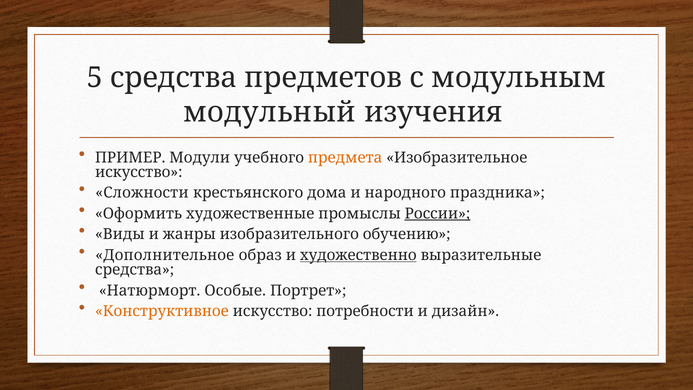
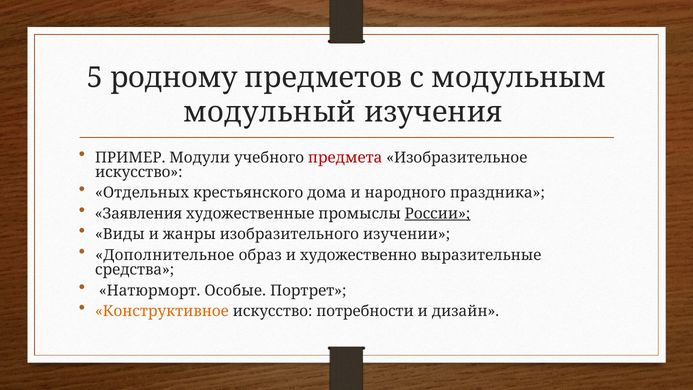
5 средства: средства -> родному (174, 78)
предмета colour: orange -> red (345, 157)
Сложности: Сложности -> Отдельных (142, 193)
Оформить: Оформить -> Заявления (139, 214)
обучению: обучению -> изучении (407, 234)
художественно underline: present -> none (358, 255)
